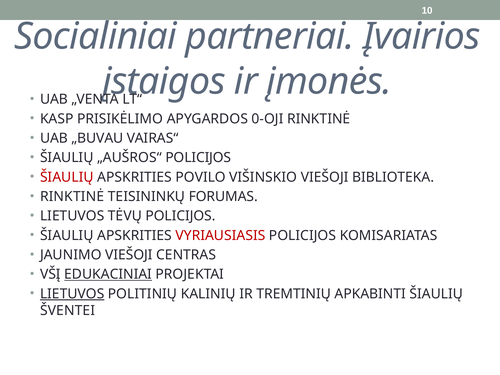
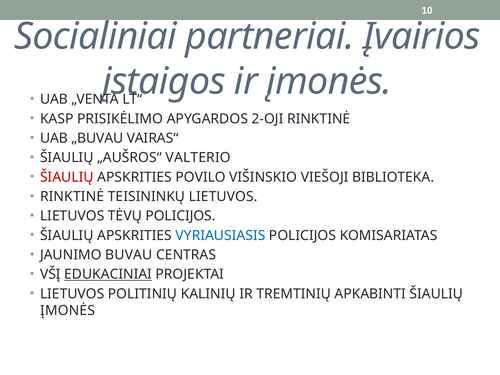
0-OJI: 0-OJI -> 2-OJI (268, 119)
„AUŠROS“ POLICIJOS: POLICIJOS -> VALTERIO (198, 158)
TEISININKŲ FORUMAS: FORUMAS -> LIETUVOS (223, 197)
VYRIAUSIASIS colour: red -> blue (220, 235)
JAUNIMO VIEŠOJI: VIEŠOJI -> BUVAU (129, 255)
LIETUVOS underline: present -> none (72, 294)
ŠVENTEI: ŠVENTEI -> ĮMONĖS (68, 310)
